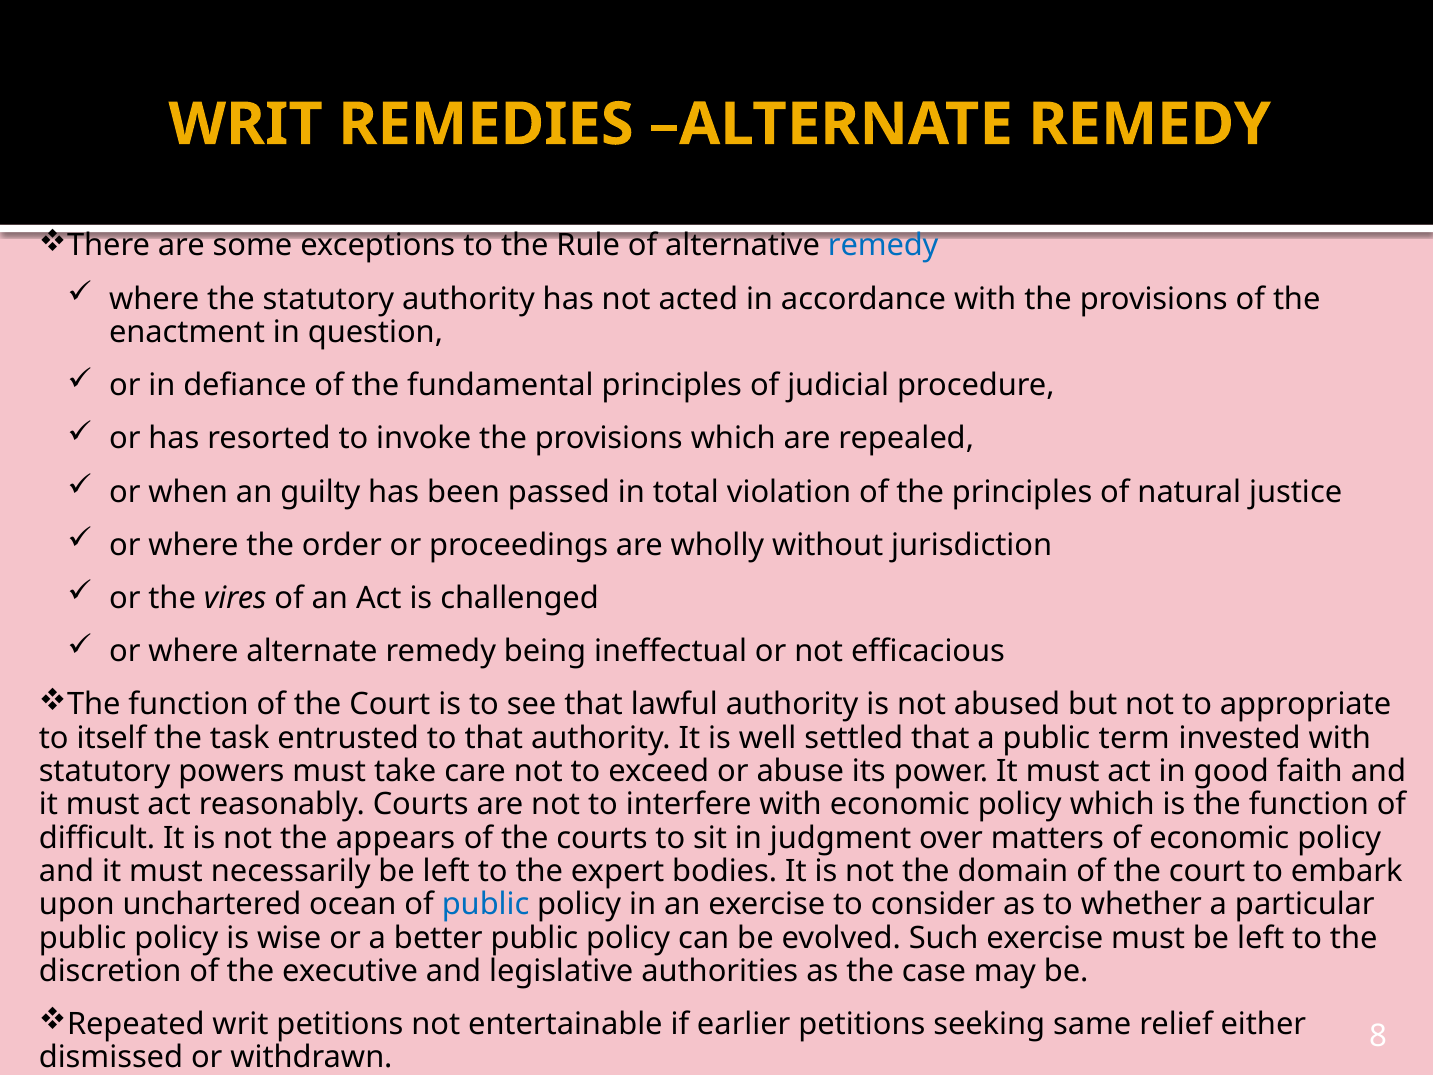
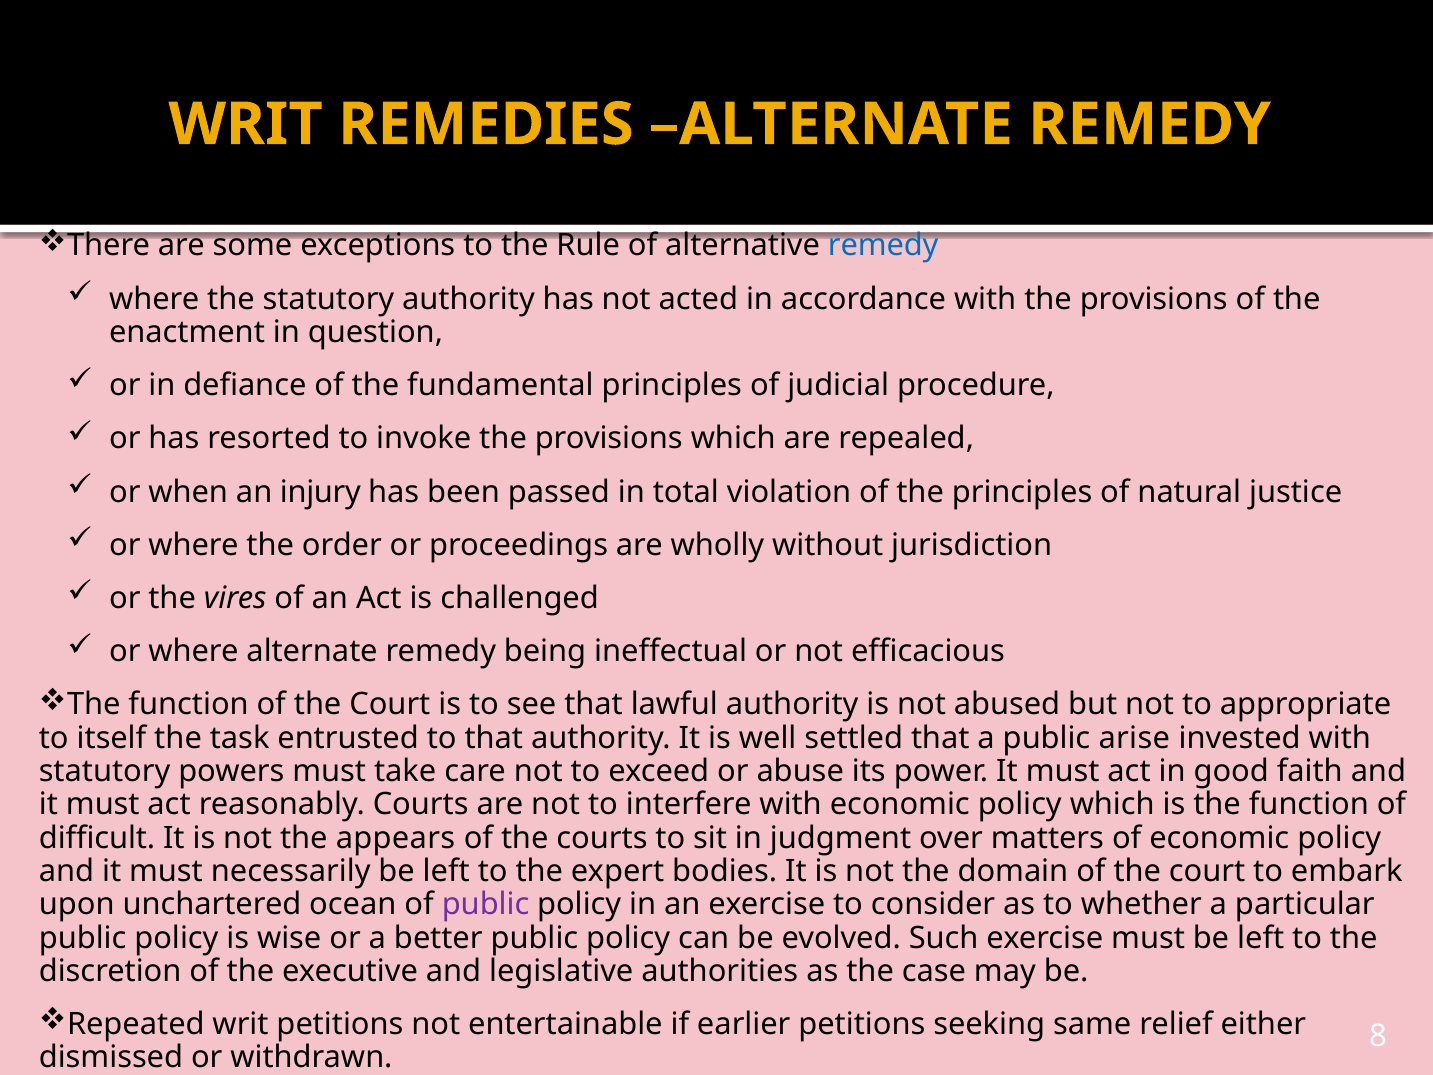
guilty: guilty -> injury (320, 492)
term: term -> arise (1134, 738)
public colour: blue -> purple (486, 904)
